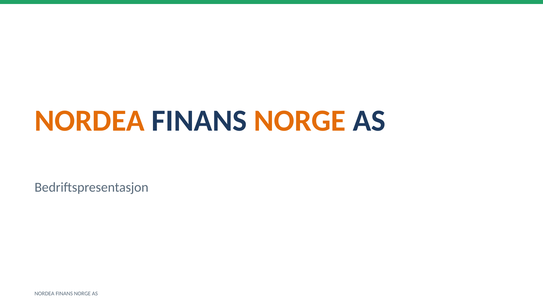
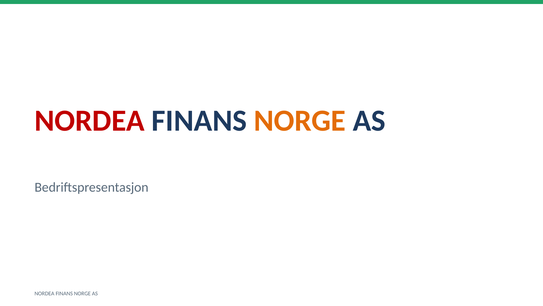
NORDEA colour: orange -> red (90, 120)
